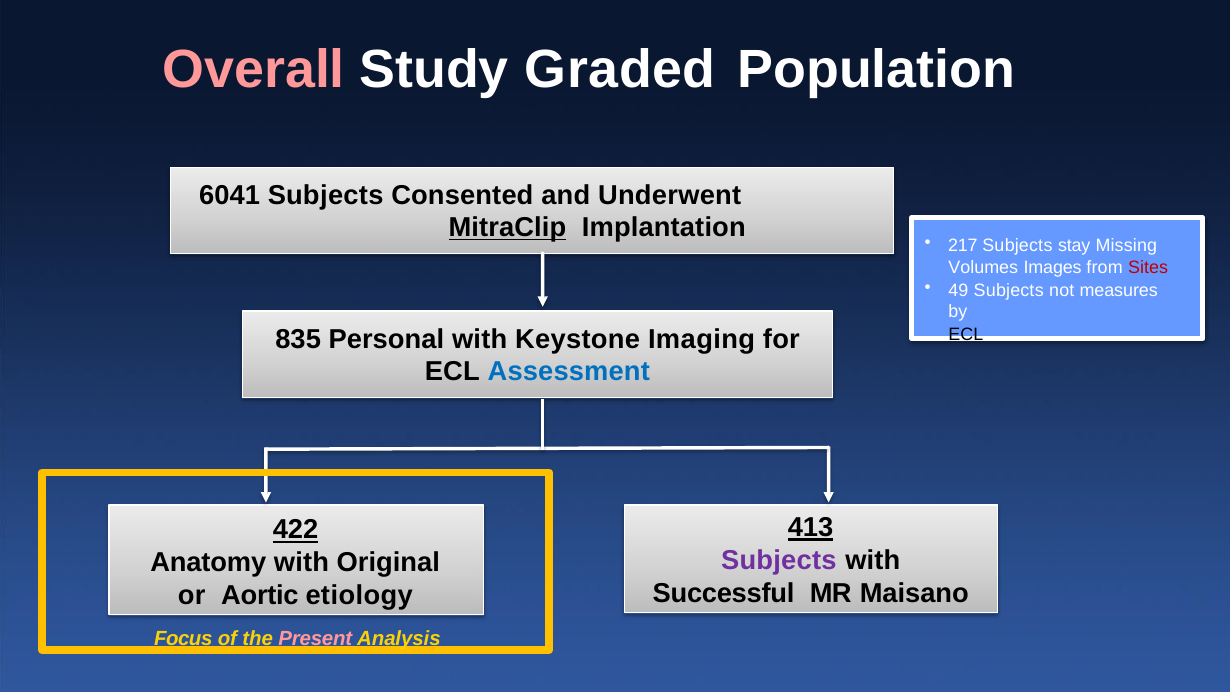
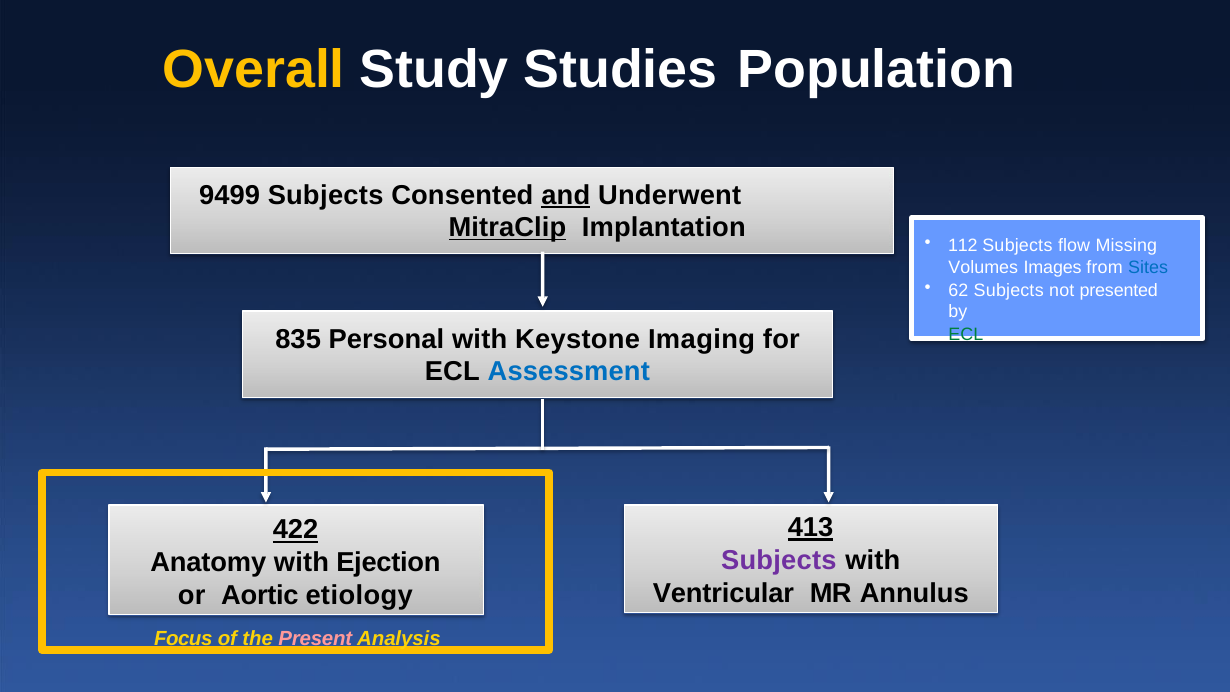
Overall colour: pink -> yellow (254, 70)
Graded: Graded -> Studies (621, 70)
6041: 6041 -> 9499 (230, 195)
and underline: none -> present (566, 195)
217: 217 -> 112 (963, 245)
stay: stay -> flow (1074, 245)
Sites colour: red -> blue (1148, 268)
49: 49 -> 62 (958, 290)
measures: measures -> presented (1119, 290)
ECL colour: black -> green (966, 334)
Original: Original -> Ejection (388, 563)
Successful: Successful -> Ventricular (723, 593)
Maisano: Maisano -> Annulus (914, 593)
